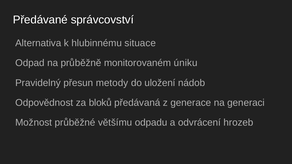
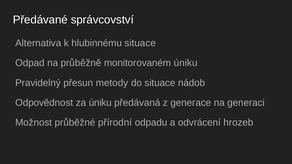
do uložení: uložení -> situace (160, 83)
za bloků: bloků -> úniku (100, 103)
většímu: většímu -> přírodní (115, 123)
